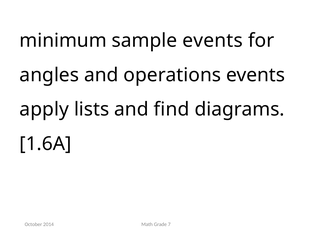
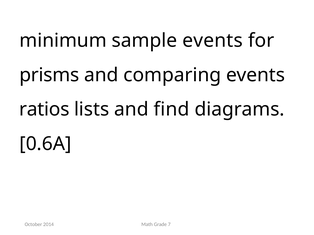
angles: angles -> prisms (49, 75)
operations: operations -> comparing (172, 75)
apply: apply -> ratios (44, 110)
1.6A: 1.6A -> 0.6A (45, 144)
